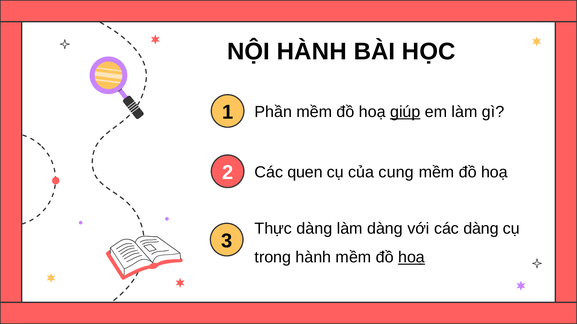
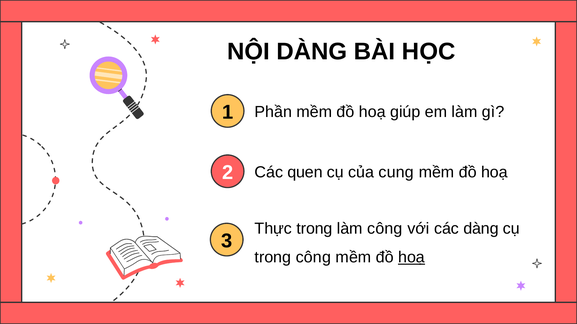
NỘI HÀNH: HÀNH -> DÀNG (312, 52)
giúp underline: present -> none (405, 112)
Thực dàng: dàng -> trong (315, 229)
làm dàng: dàng -> công (385, 229)
trong hành: hành -> công (313, 258)
